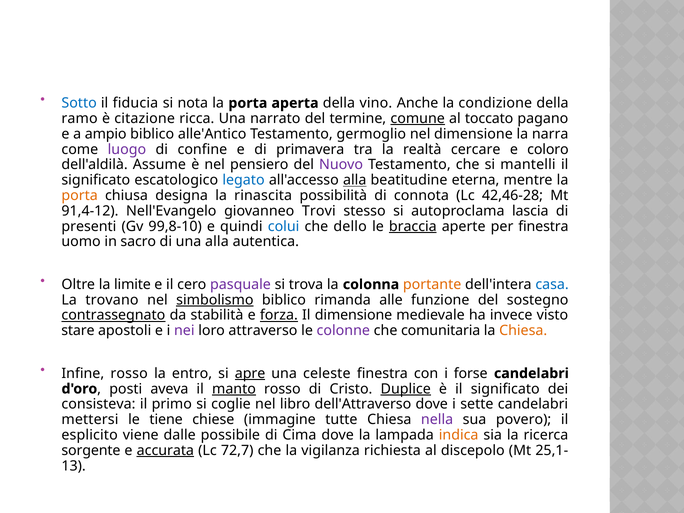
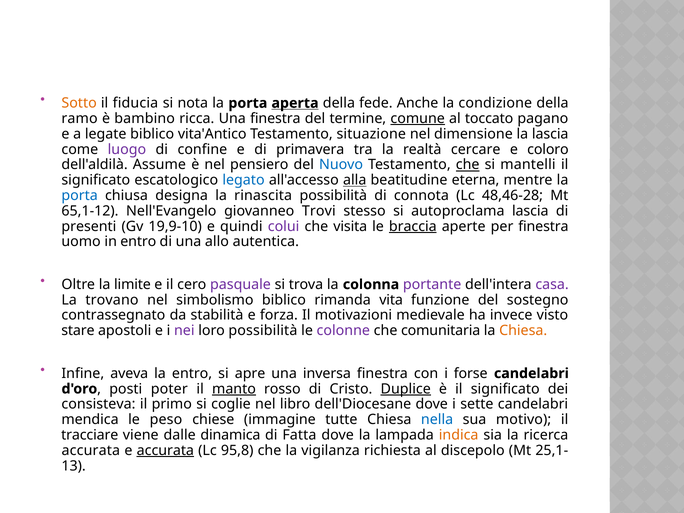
Sotto colour: blue -> orange (79, 103)
aperta underline: none -> present (295, 103)
vino: vino -> fede (376, 103)
citazione: citazione -> bambino (145, 118)
Una narrato: narrato -> finestra (275, 118)
ampio: ampio -> legate (106, 134)
alle'Antico: alle'Antico -> vita'Antico (212, 134)
germoglio: germoglio -> situazione (371, 134)
la narra: narra -> lascia (550, 134)
Nuovo colour: purple -> blue (341, 165)
che underline: none -> present (468, 165)
porta colour: orange -> blue (80, 196)
42,46-28: 42,46-28 -> 48,46-28 (513, 196)
91,4-12: 91,4-12 -> 65,1-12 (90, 211)
99,8-10: 99,8-10 -> 19,9-10 (175, 226)
colui colour: blue -> purple (284, 226)
dello: dello -> visita (350, 226)
in sacro: sacro -> entro (138, 242)
una alla: alla -> allo (217, 242)
portante colour: orange -> purple (432, 284)
casa colour: blue -> purple (552, 284)
simbolismo underline: present -> none (215, 300)
alle: alle -> vita (391, 300)
contrassegnato underline: present -> none (113, 315)
forza underline: present -> none (279, 315)
Il dimensione: dimensione -> motivazioni (353, 315)
loro attraverso: attraverso -> possibilità (263, 331)
Infine rosso: rosso -> aveva (129, 373)
apre underline: present -> none (250, 373)
celeste: celeste -> inversa (327, 373)
aveva: aveva -> poter (169, 389)
dell'Attraverso: dell'Attraverso -> dell'Diocesane (363, 404)
mettersi: mettersi -> mendica (90, 420)
tiene: tiene -> peso (166, 420)
nella colour: purple -> blue (437, 420)
povero: povero -> motivo (524, 420)
esplicito: esplicito -> tracciare (90, 435)
possibile: possibile -> dinamica (230, 435)
Cima: Cima -> Fatta (299, 435)
sorgente: sorgente -> accurata (91, 450)
72,7: 72,7 -> 95,8 (237, 450)
